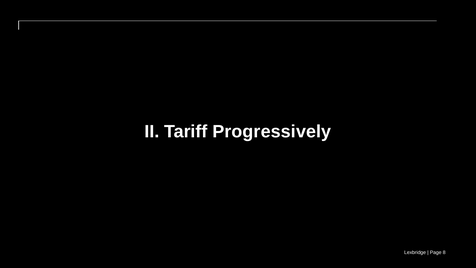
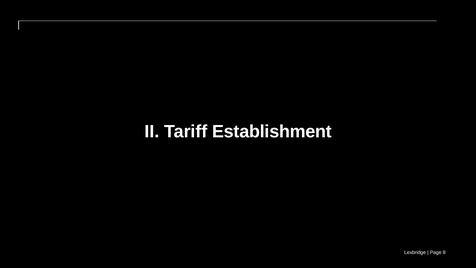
Progressively: Progressively -> Establishment (272, 132)
